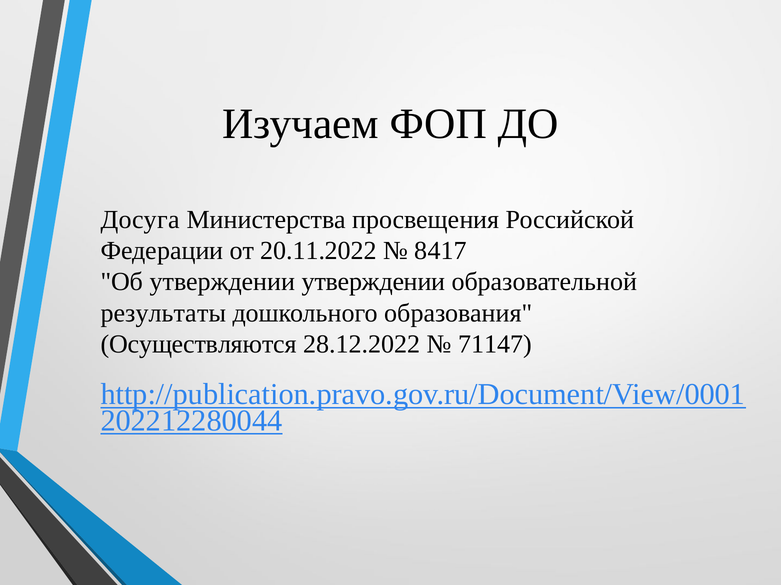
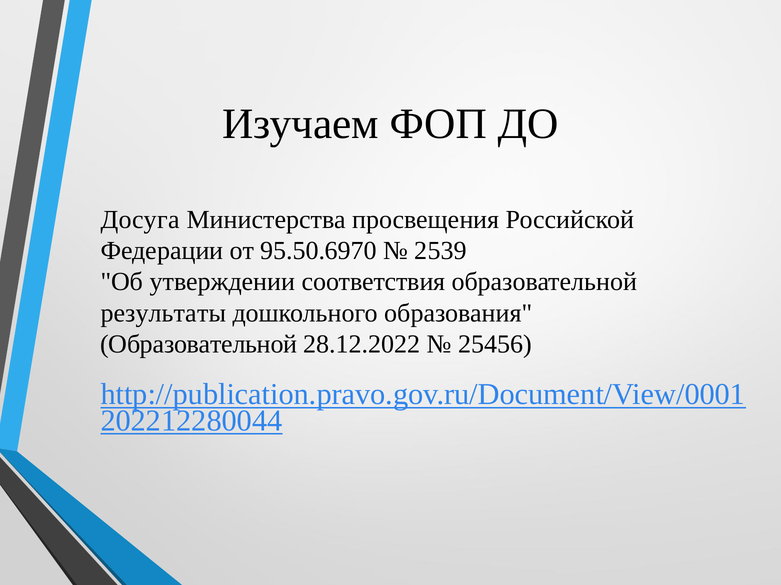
20.11.2022: 20.11.2022 -> 95.50.6970 (319, 251)
8417: 8417 -> 2539 (441, 251)
утверждении утверждении: утверждении -> соответствия (374, 282)
Осуществляются: Осуществляются -> Образовательной (199, 345)
71147: 71147 -> 25456 (495, 345)
